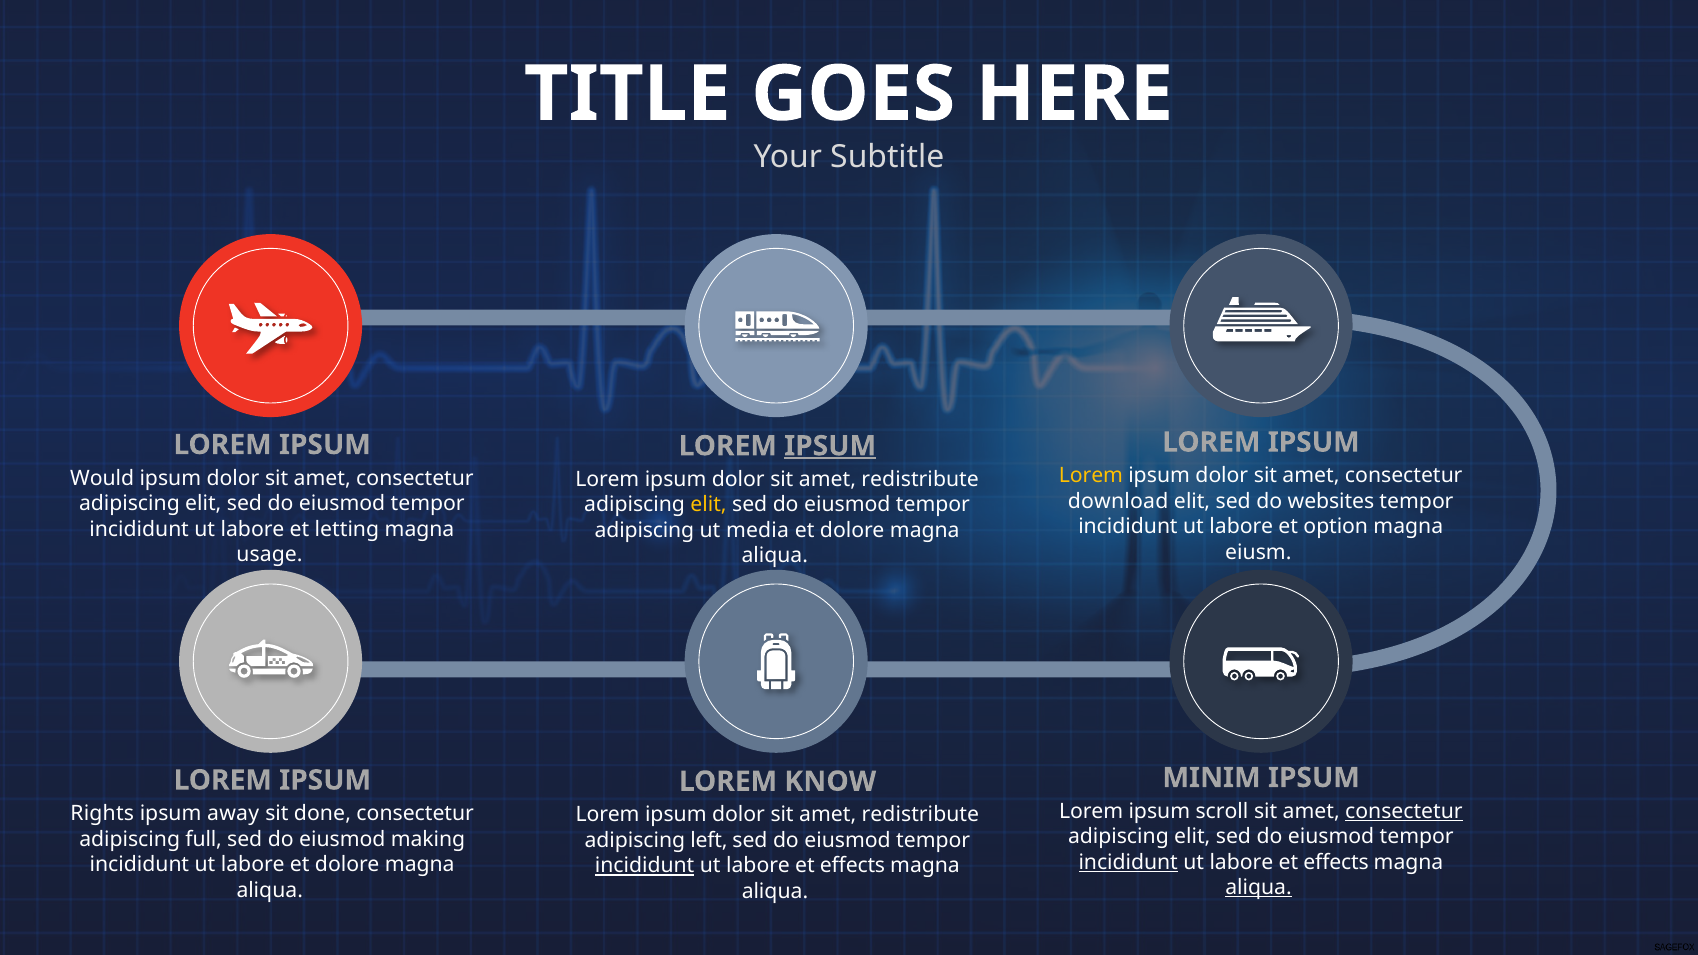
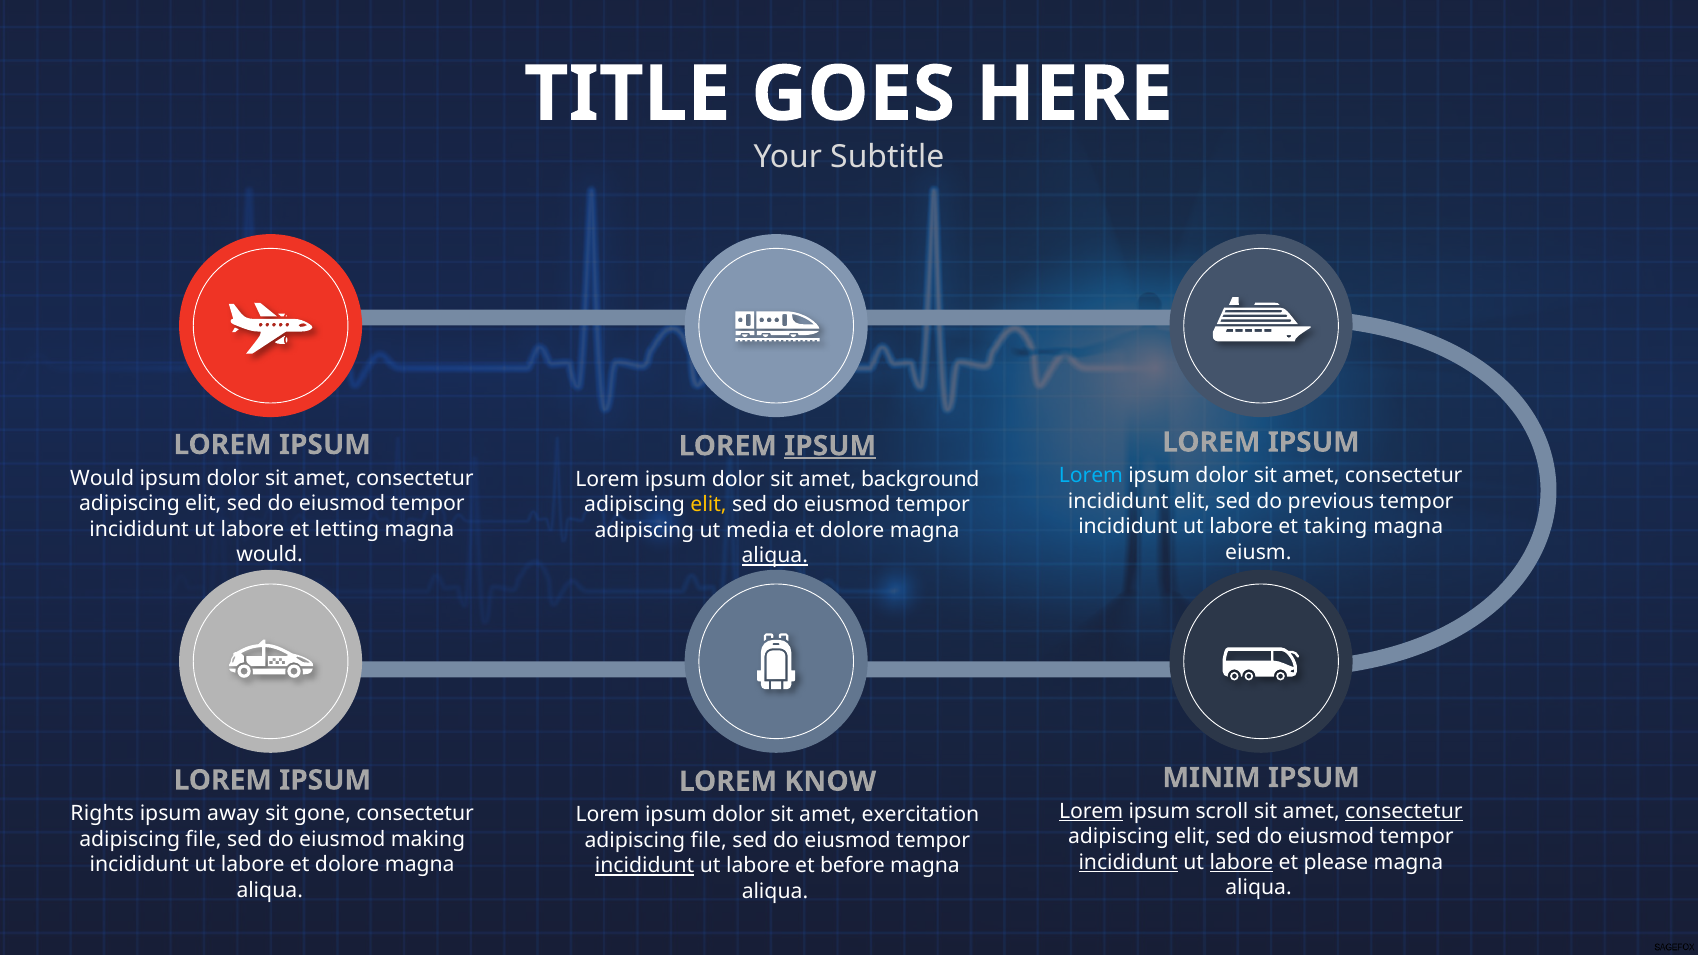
Lorem colour: yellow -> light blue (1091, 476)
redistribute: redistribute -> background (920, 480)
download: download -> incididunt (1118, 501)
websites: websites -> previous (1331, 501)
option: option -> taking (1336, 527)
usage: usage -> would (270, 555)
aliqua underline: none -> present (775, 556)
Lorem underline: none -> present (1091, 811)
done: done -> gone (322, 814)
redistribute: redistribute -> exercitation (920, 815)
full: full -> file (204, 839)
left: left -> file (709, 840)
labore underline: none -> present (1241, 862)
effects: effects -> please (1336, 862)
effects: effects -> before (853, 866)
aliqua underline: present -> none (1259, 888)
